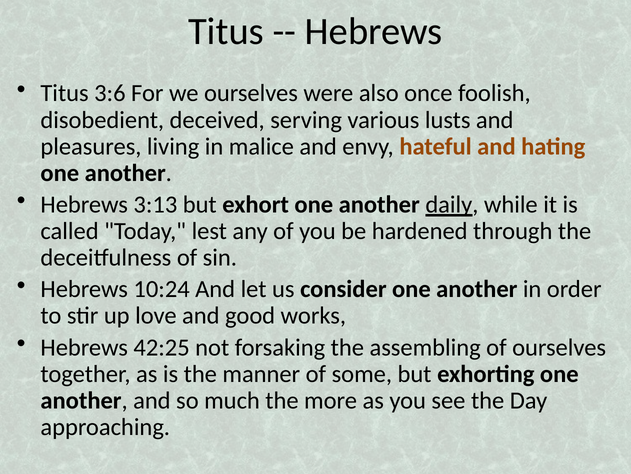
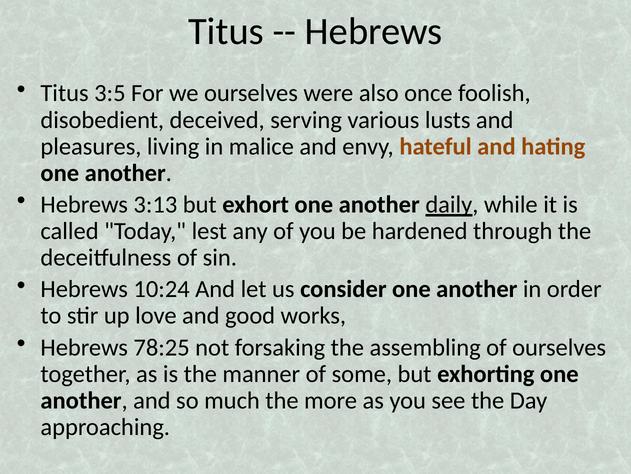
3:6: 3:6 -> 3:5 (110, 93)
42:25: 42:25 -> 78:25 (162, 347)
